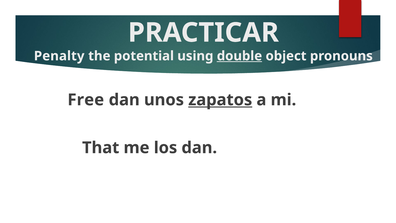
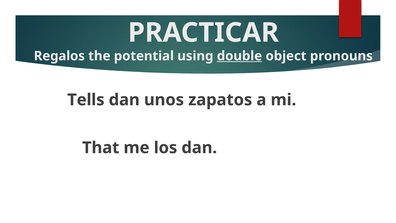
Penalty: Penalty -> Regalos (59, 56)
Free: Free -> Tells (86, 100)
zapatos underline: present -> none (220, 100)
